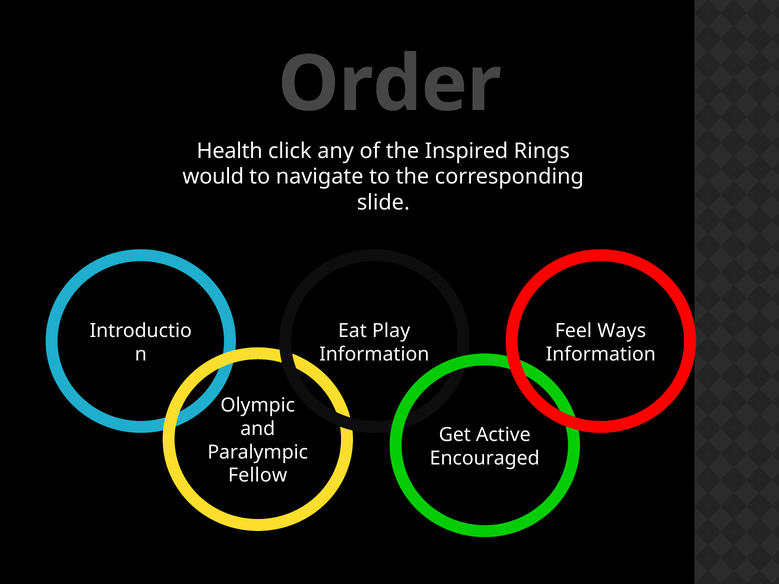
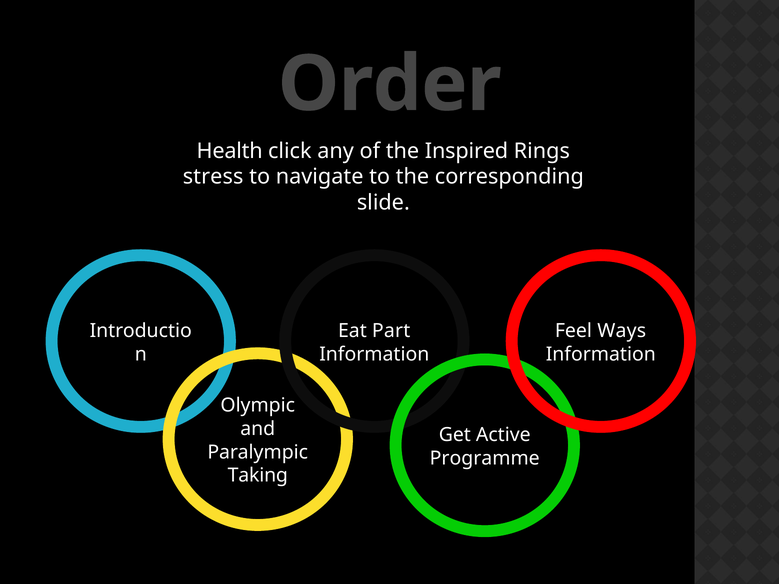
would: would -> stress (213, 177)
Play: Play -> Part (391, 331)
Encouraged: Encouraged -> Programme (485, 459)
Fellow: Fellow -> Taking (258, 476)
